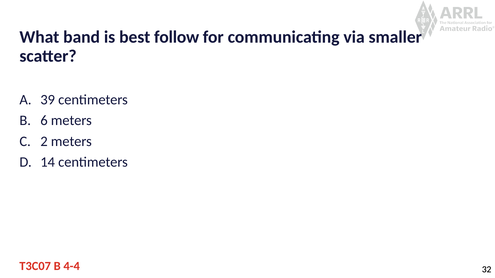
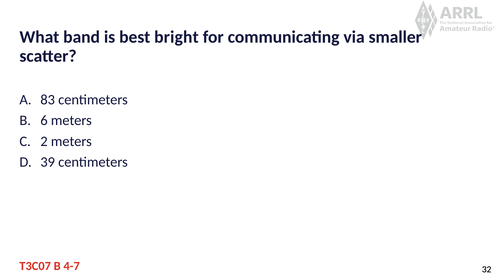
follow: follow -> bright (176, 37)
39: 39 -> 83 (48, 100)
14: 14 -> 39 (48, 162)
4-4: 4-4 -> 4-7 (72, 267)
